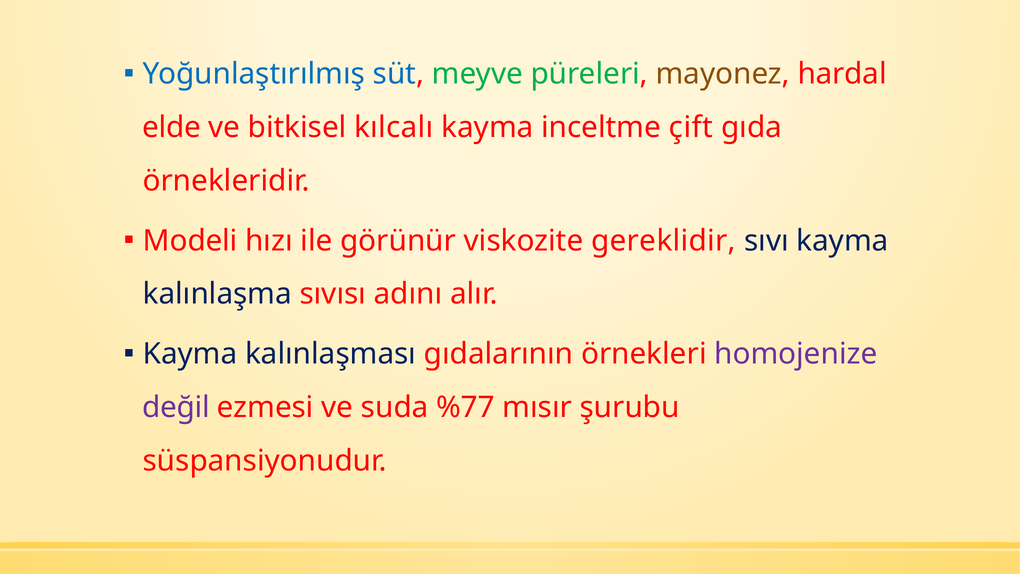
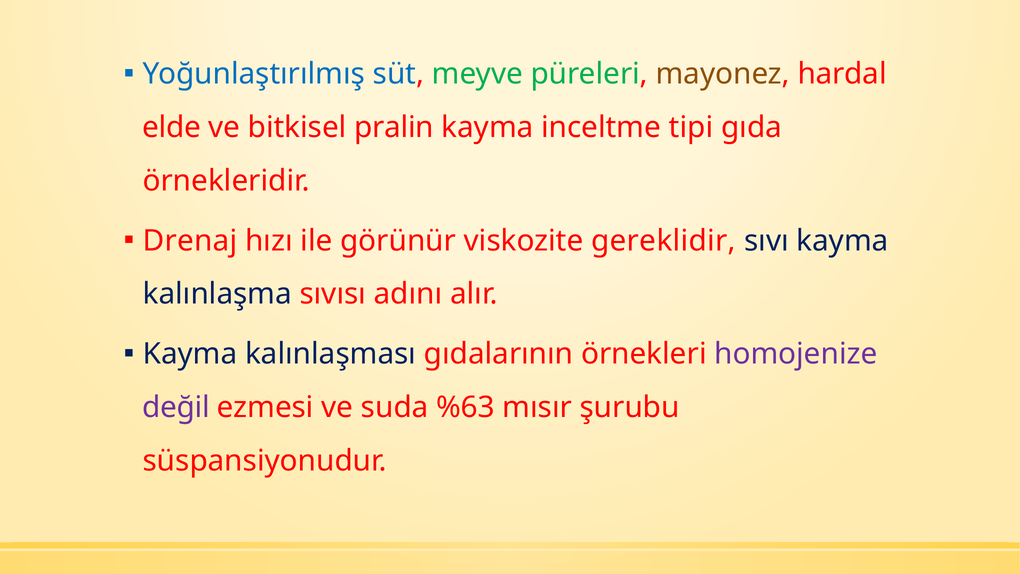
kılcalı: kılcalı -> pralin (394, 127)
çift: çift -> tipi (691, 127)
Modeli: Modeli -> Drenaj (190, 241)
%77: %77 -> %63 (465, 407)
